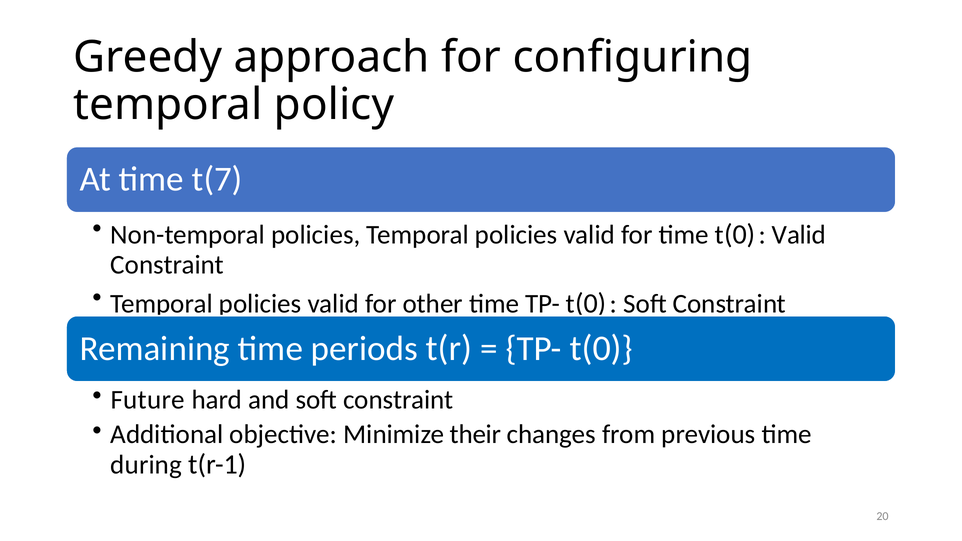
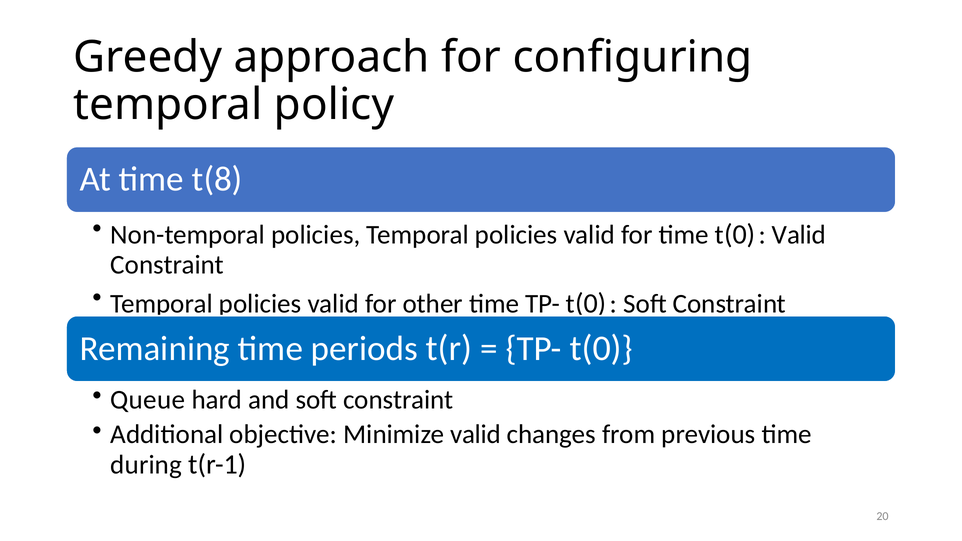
t(7: t(7 -> t(8 (217, 179)
Future: Future -> Queue (148, 400)
Minimize their: their -> valid (476, 435)
